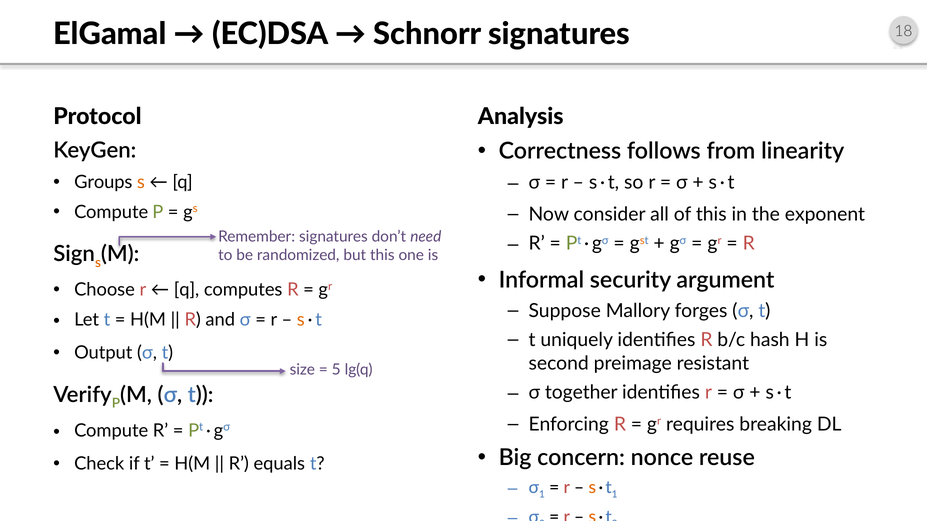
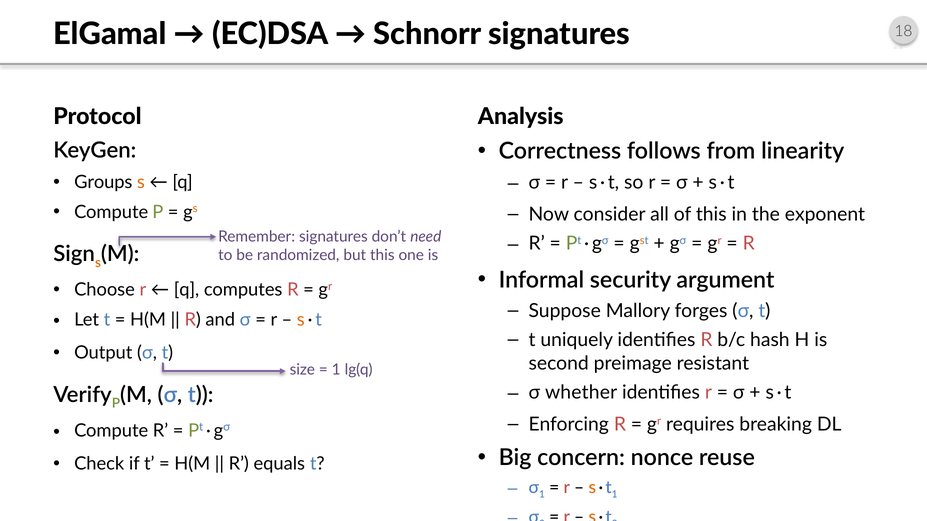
5: 5 -> 1 (336, 370)
together: together -> whether (581, 392)
